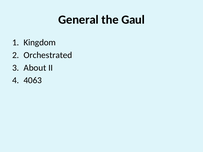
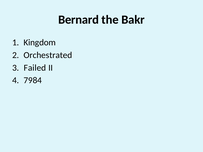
General: General -> Bernard (79, 20)
Gaul: Gaul -> Bakr (133, 20)
About: About -> Failed (35, 68)
4063: 4063 -> 7984 (33, 80)
